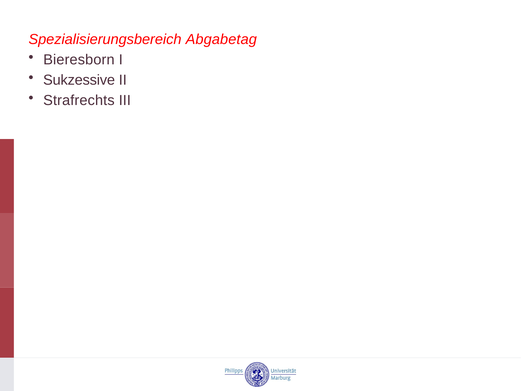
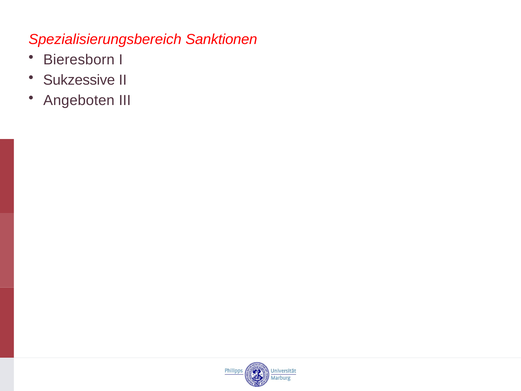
Abgabetag: Abgabetag -> Sanktionen (221, 39)
Strafrechts: Strafrechts -> Angeboten (79, 100)
